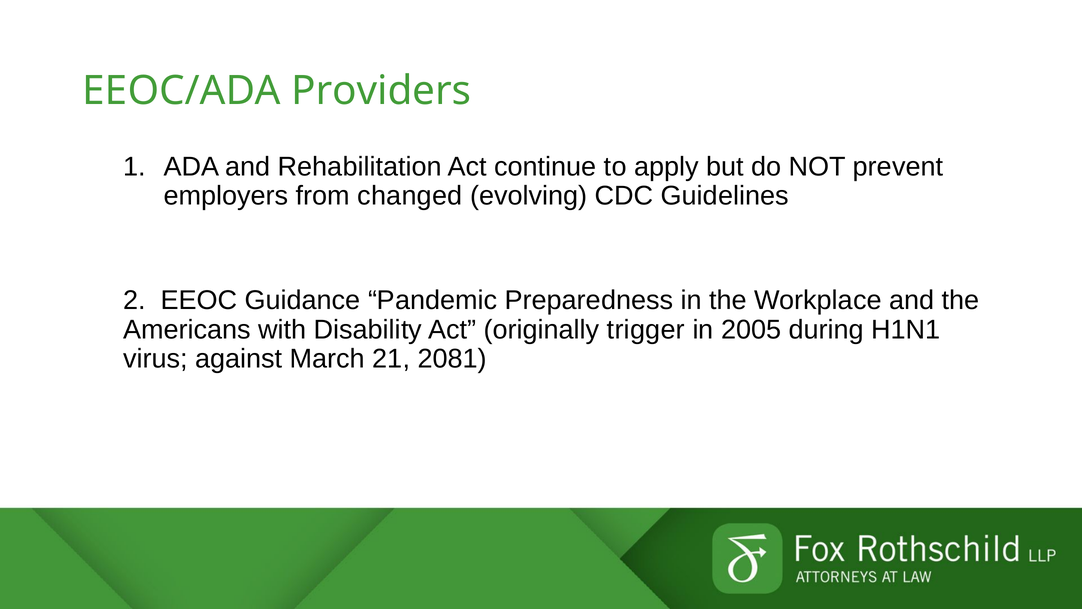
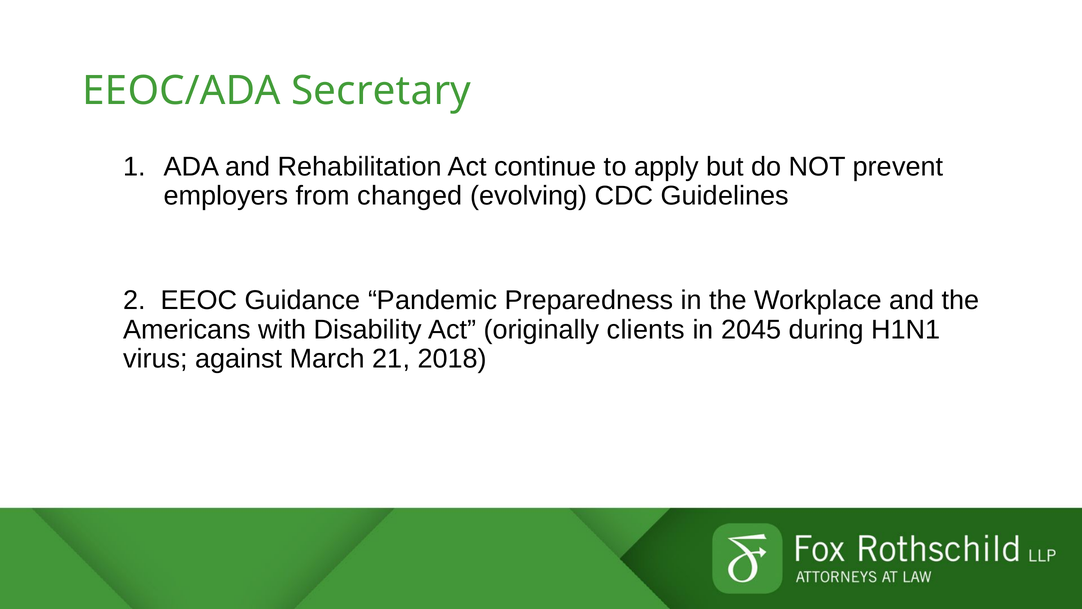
Providers: Providers -> Secretary (381, 91)
trigger: trigger -> clients (646, 329)
2005: 2005 -> 2045 (751, 329)
2081: 2081 -> 2018 (452, 359)
